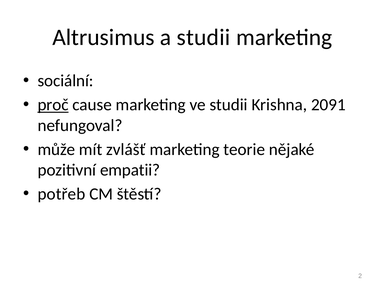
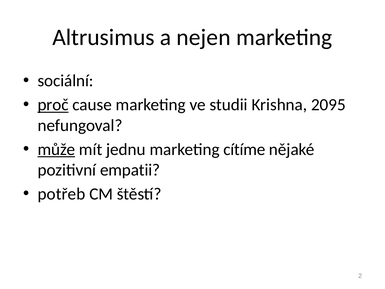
a studii: studii -> nejen (204, 37)
2091: 2091 -> 2095 (328, 105)
může underline: none -> present (56, 149)
zvlášť: zvlášť -> jednu (126, 149)
teorie: teorie -> cítíme (244, 149)
